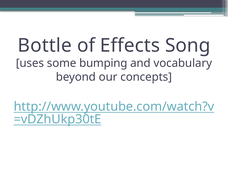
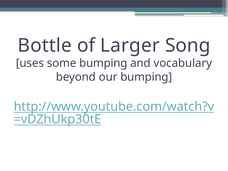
Effects: Effects -> Larger (130, 46)
our concepts: concepts -> bumping (146, 77)
